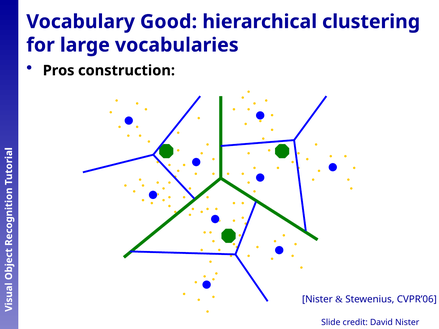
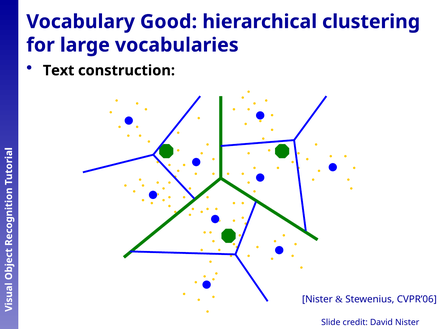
Pros: Pros -> Text (59, 71)
